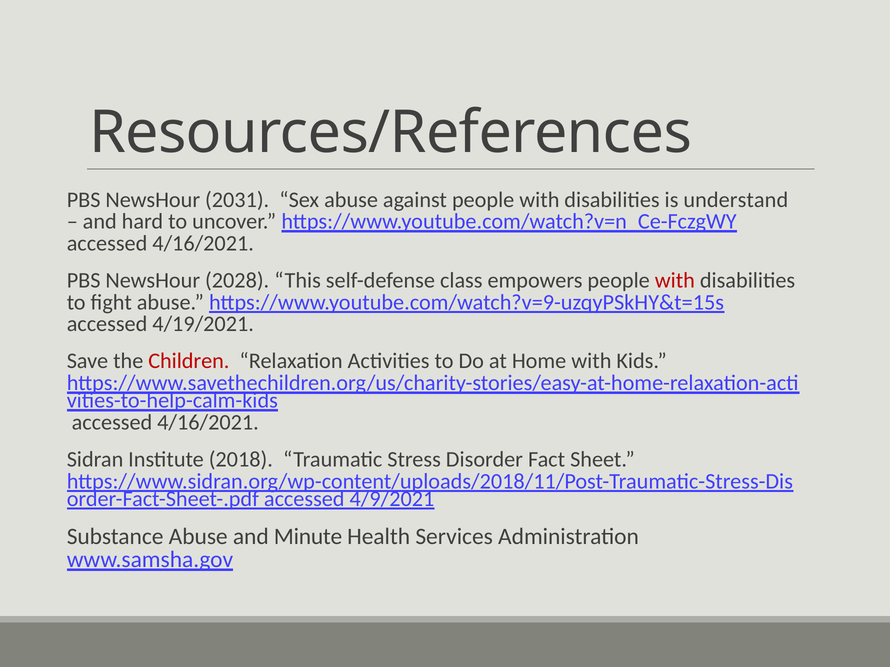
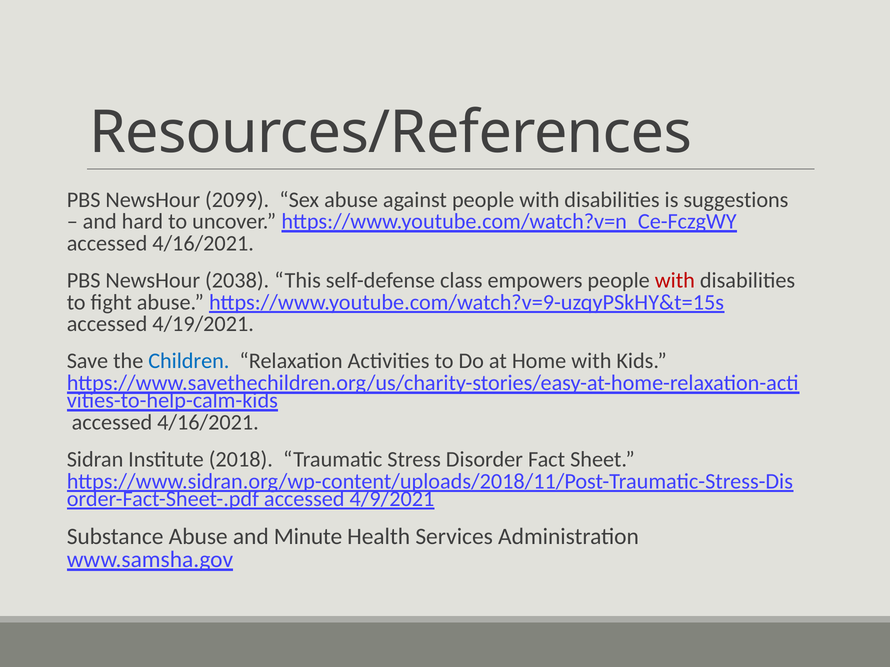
2031: 2031 -> 2099 (237, 200)
understand: understand -> suggestions (736, 200)
2028: 2028 -> 2038 (237, 281)
Children colour: red -> blue (189, 361)
